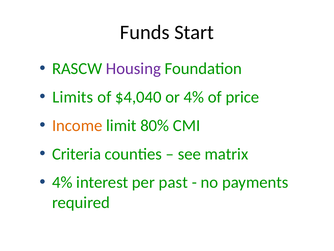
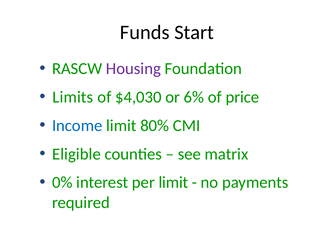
$4,040: $4,040 -> $4,030 (138, 97)
or 4%: 4% -> 6% (194, 97)
Income colour: orange -> blue (77, 125)
Criteria: Criteria -> Eligible (76, 154)
4%: 4% -> 0% (62, 182)
per past: past -> limit (173, 182)
